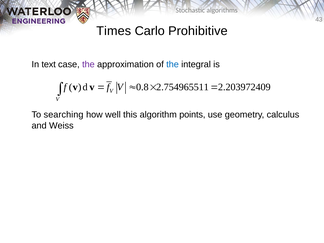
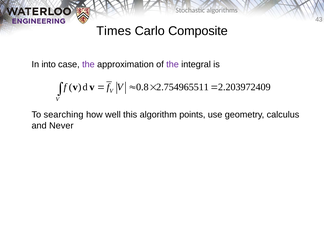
Prohibitive: Prohibitive -> Composite (198, 31)
text: text -> into (49, 64)
the colour: blue -> purple (173, 64)
Weiss: Weiss -> Never (61, 126)
